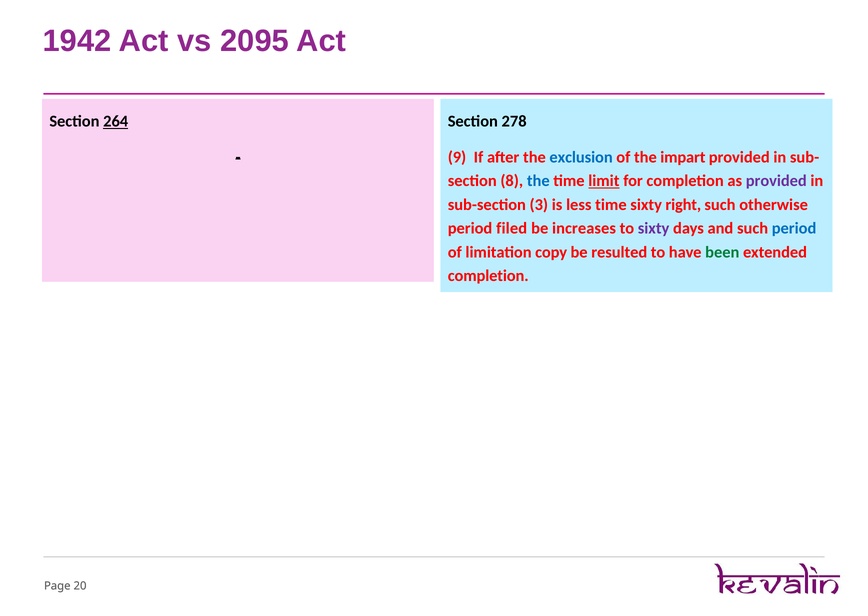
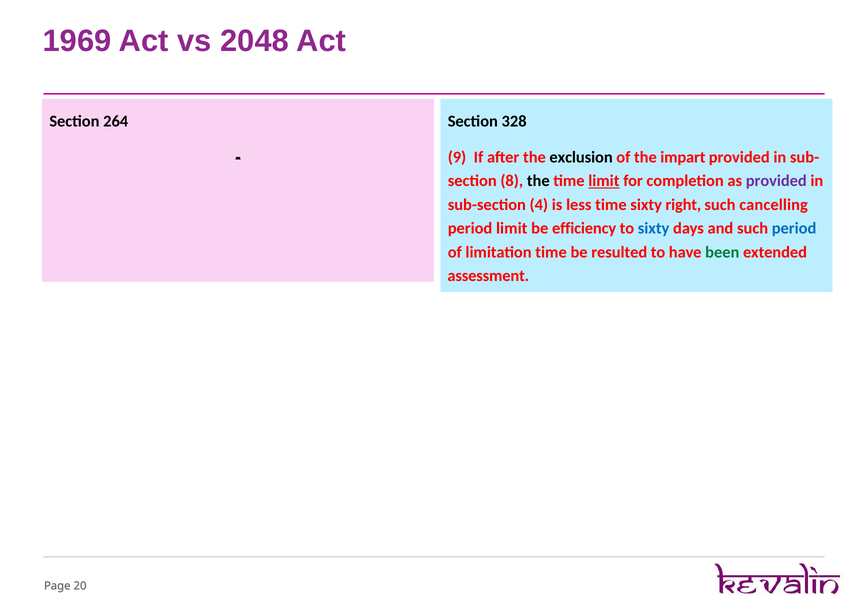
1942: 1942 -> 1969 (77, 41)
2095: 2095 -> 2048 (255, 41)
264 underline: present -> none (116, 121)
278: 278 -> 328 (514, 121)
exclusion colour: blue -> black (581, 157)
the colour: blue -> black (538, 181)
3: 3 -> 4 (539, 205)
otherwise: otherwise -> cancelling (774, 205)
period filed: filed -> limit (512, 228)
increases: increases -> efficiency (584, 228)
sixty colour: purple -> blue (654, 228)
limitation copy: copy -> time (551, 252)
completion: completion -> assessment (488, 276)
